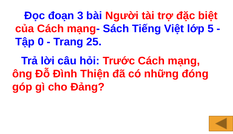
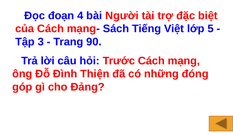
3: 3 -> 4 (80, 16)
0: 0 -> 3 (41, 42)
25: 25 -> 90 (94, 42)
